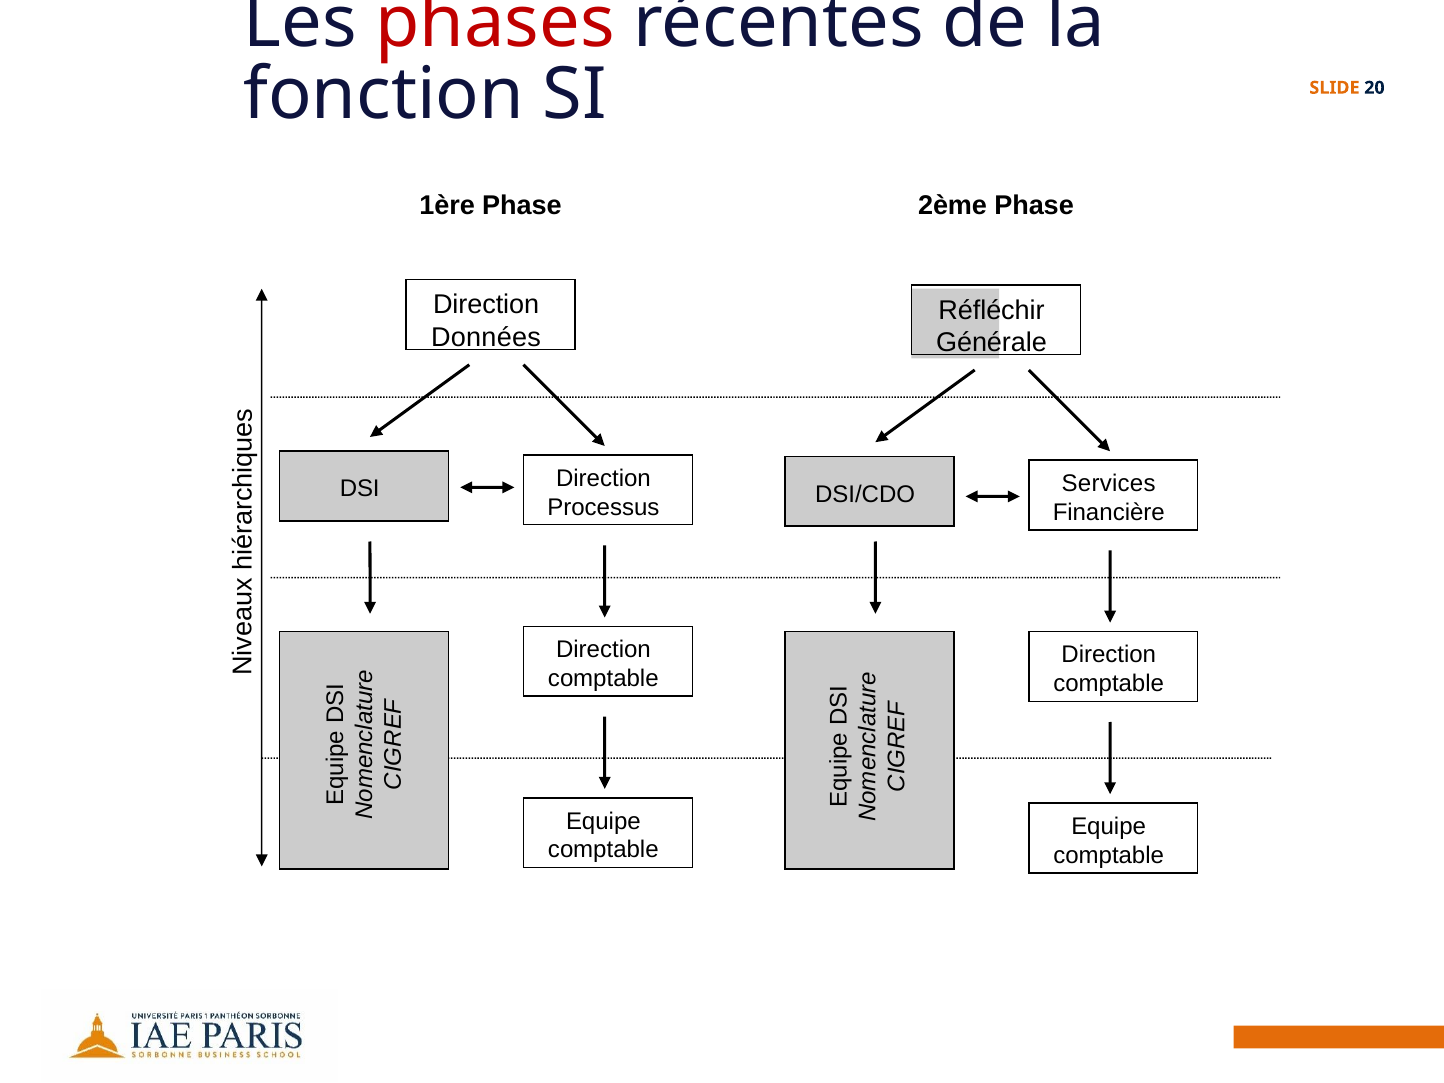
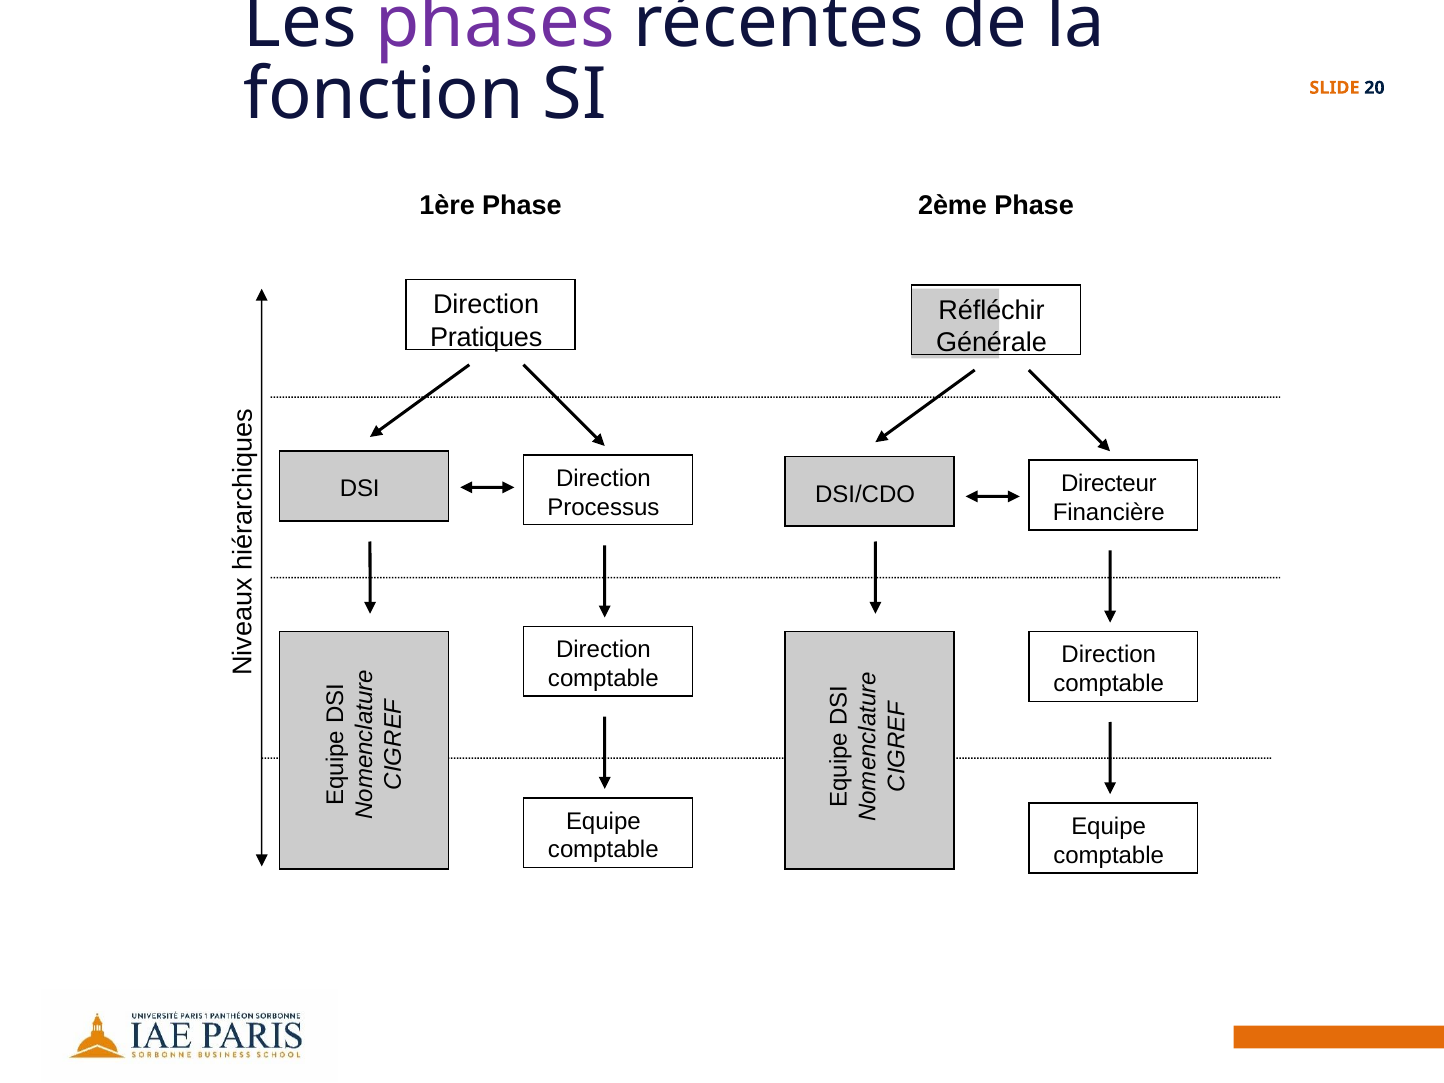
phases colour: red -> purple (495, 23)
Données: Données -> Pratiques (486, 337)
Services: Services -> Directeur (1109, 483)
